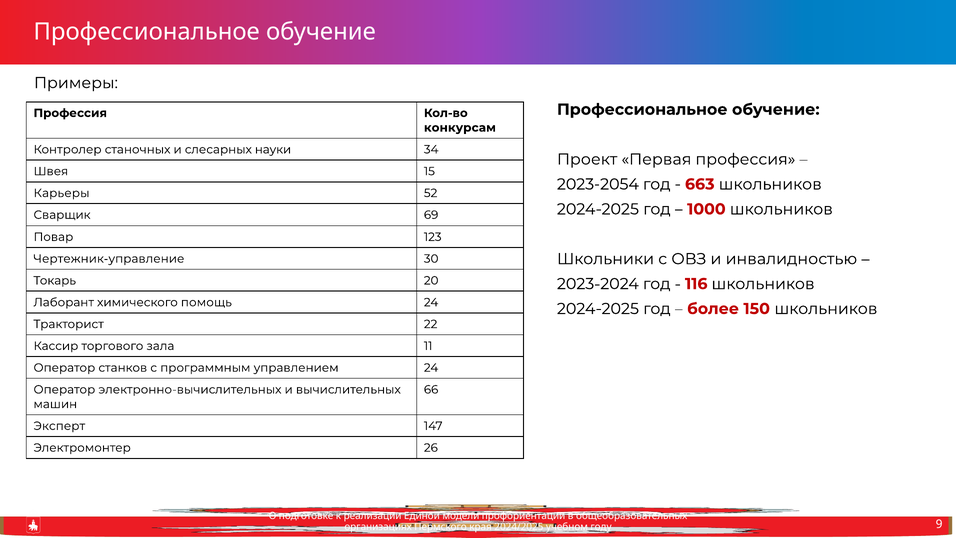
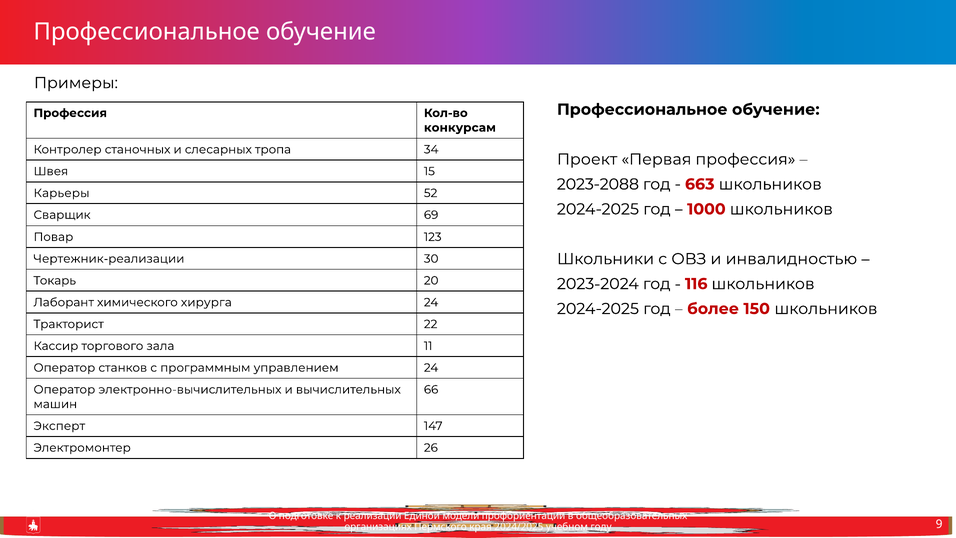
науки: науки -> тропа (273, 149)
2023-2054: 2023-2054 -> 2023-2088 (598, 184)
Чертежник-управление: Чертежник-управление -> Чертежник-реализации (109, 259)
помощь: помощь -> хирурга (206, 302)
